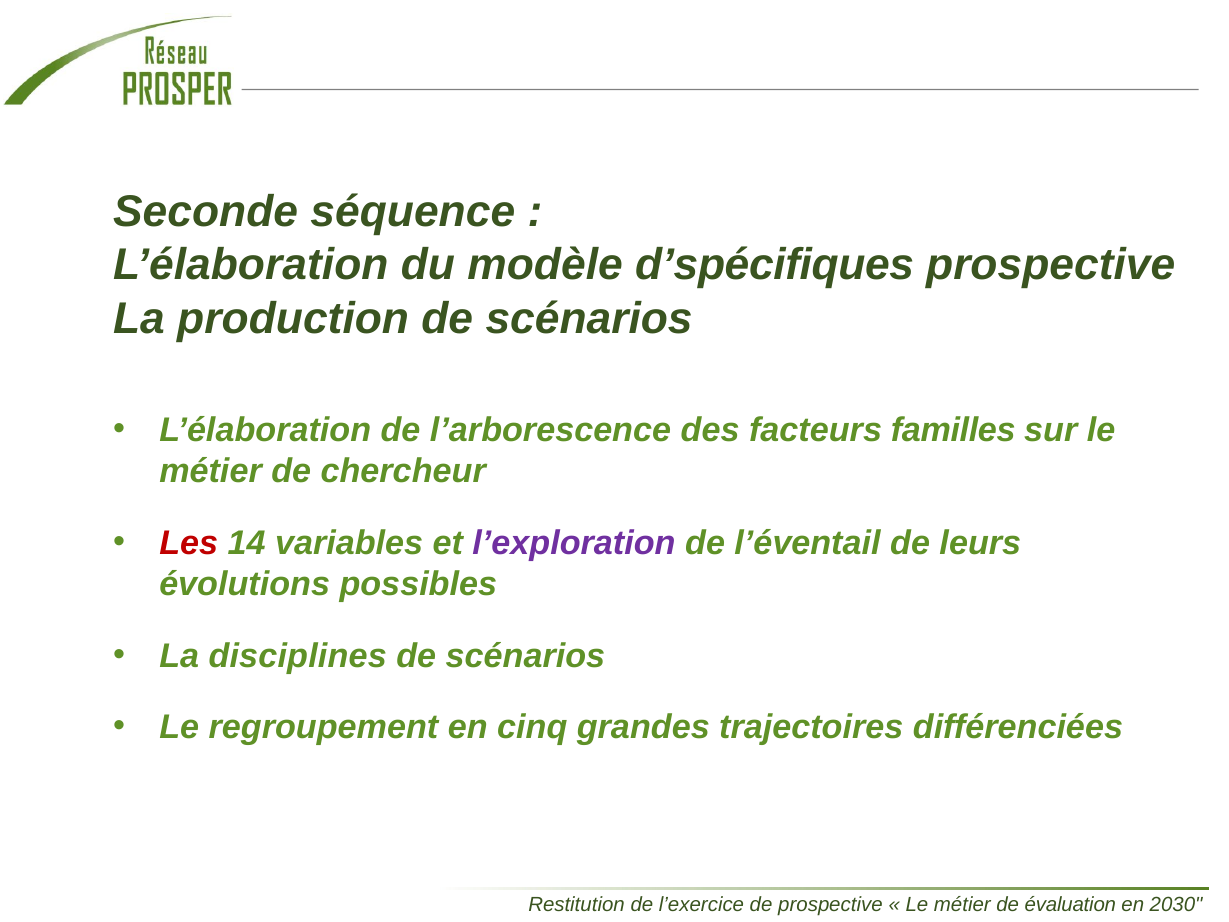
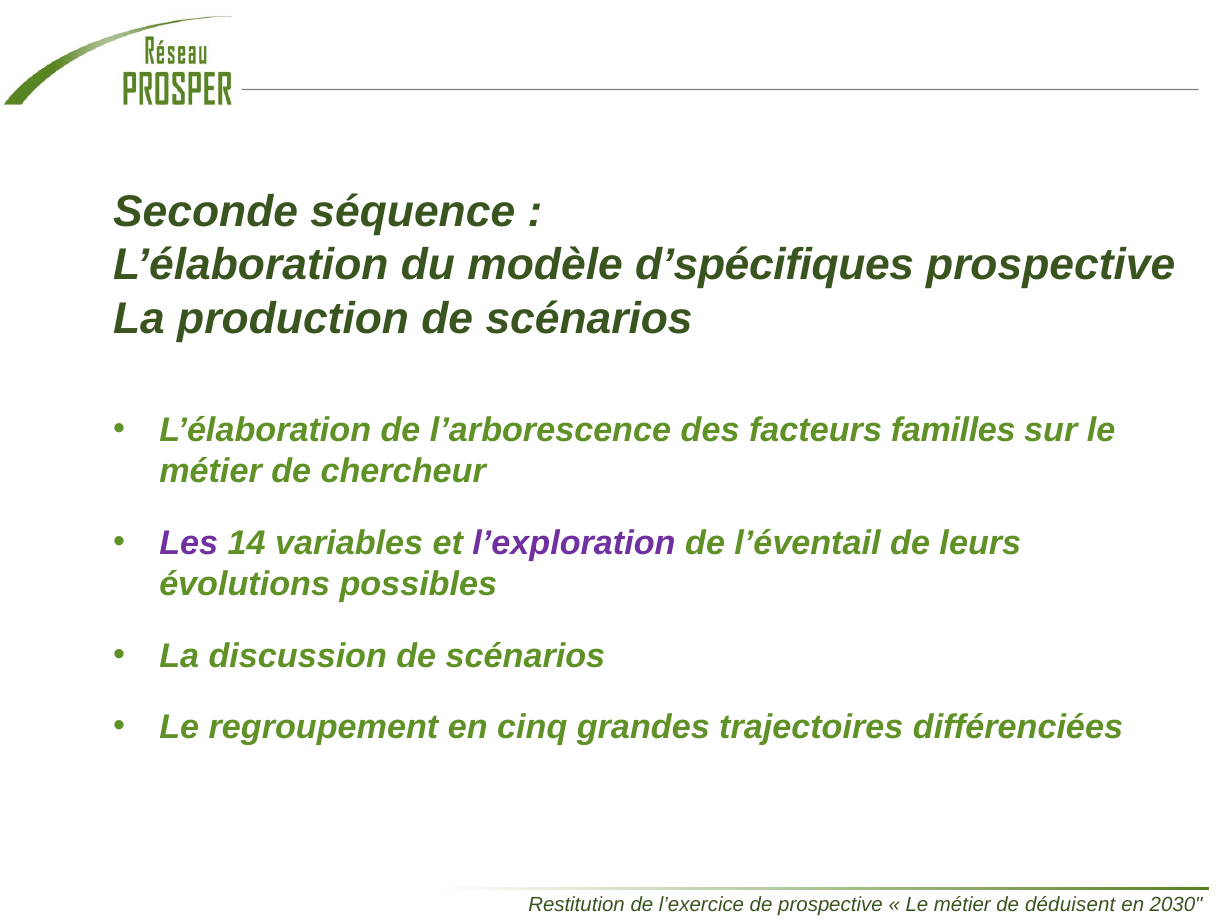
Les colour: red -> purple (189, 543)
disciplines: disciplines -> discussion (298, 656)
évaluation: évaluation -> déduisent (1070, 905)
